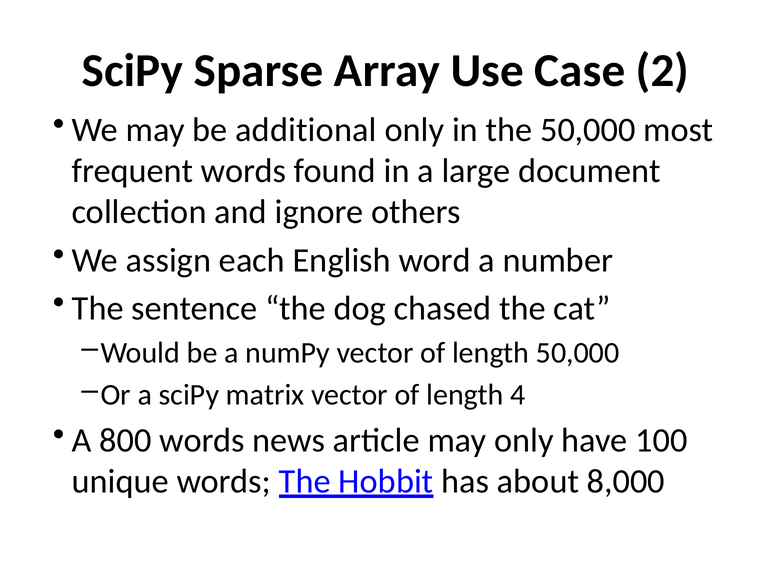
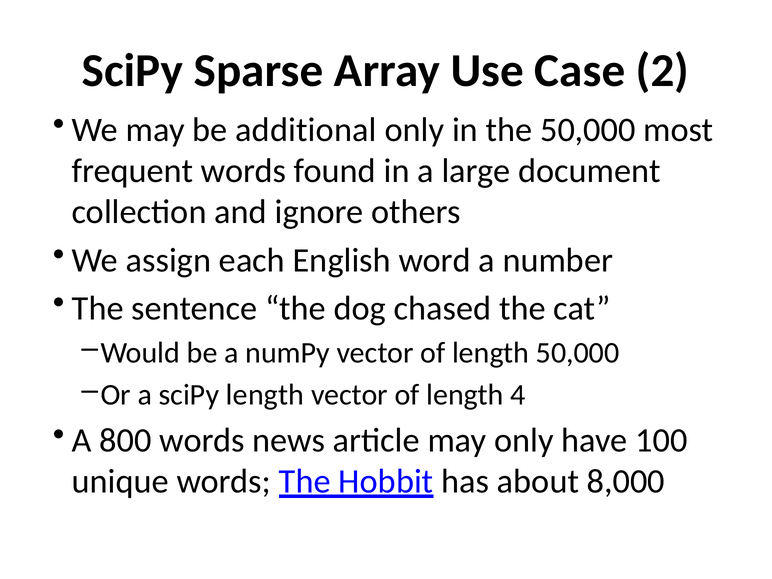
sciPy matrix: matrix -> length (265, 395)
